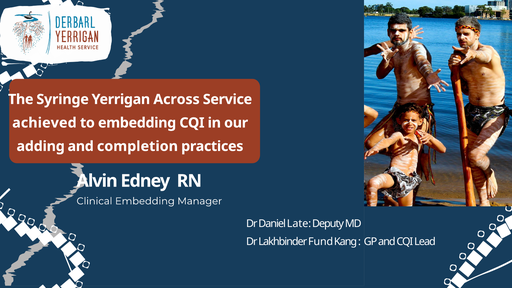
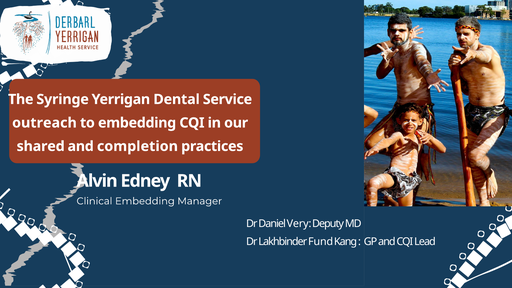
Across: Across -> Dental (177, 99)
achieved: achieved -> outreach (44, 123)
adding: adding -> shared (41, 146)
Late: Late -> Very (299, 224)
